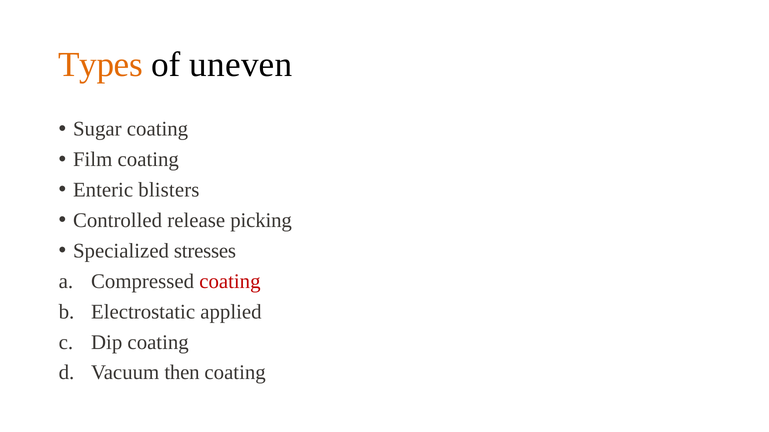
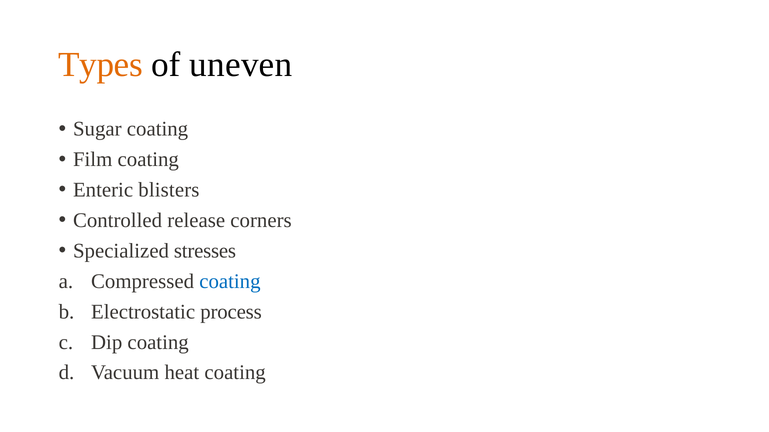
picking: picking -> corners (261, 221)
coating colour: red -> blue (230, 282)
applied: applied -> process (231, 312)
then: then -> heat (182, 373)
